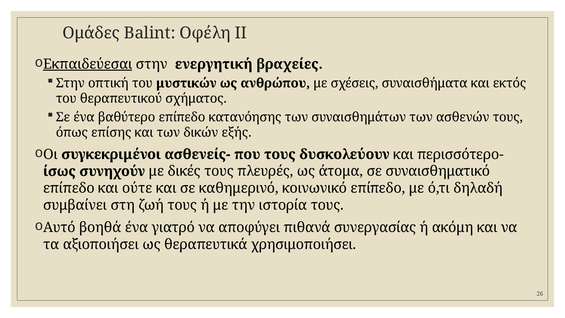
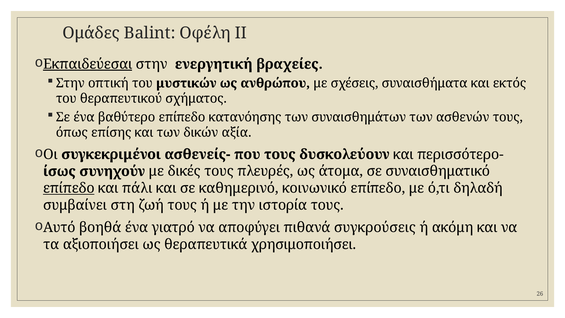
εξής: εξής -> αξία (237, 133)
επίπεδο underline: none -> present (69, 188)
ούτε: ούτε -> πάλι (137, 188)
συνεργασίας: συνεργασίας -> συγκρούσεις (375, 227)
